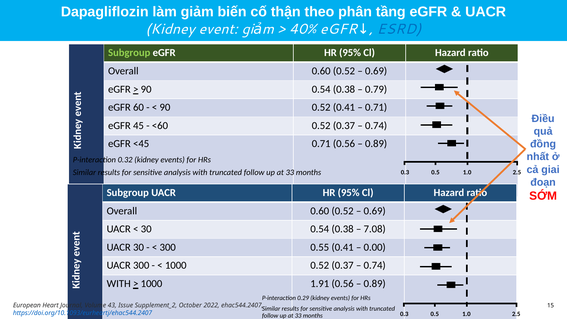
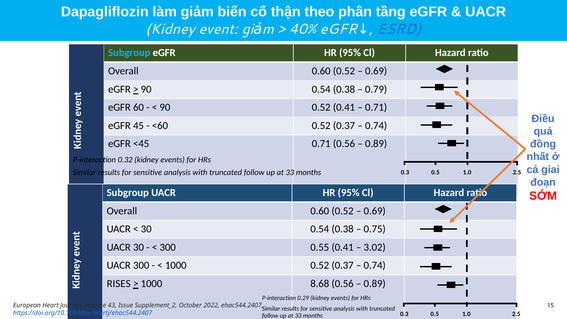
Subgroup colour: light green -> light blue (129, 53)
7.08: 7.08 -> 0.75 (375, 229)
0.00: 0.00 -> 3.02 (375, 247)
WITH: WITH -> RISES (119, 284)
1.91: 1.91 -> 8.68 (320, 284)
